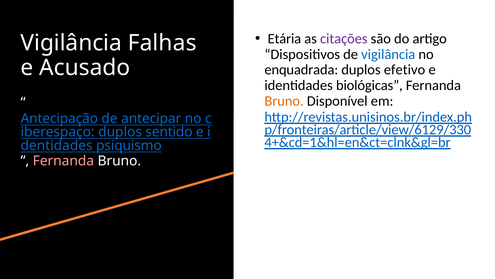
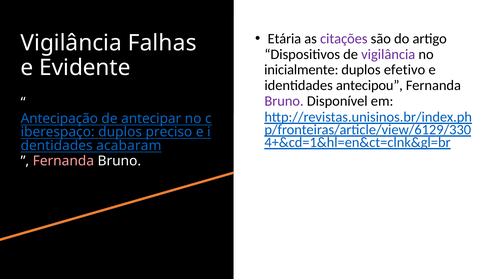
vigilância colour: blue -> purple (388, 54)
Acusado: Acusado -> Evidente (85, 67)
enquadrada: enquadrada -> inicialmente (301, 70)
biológicas: biológicas -> antecipou (369, 85)
Bruno colour: orange -> purple (284, 101)
sentido: sentido -> preciso (169, 132)
psiquismo: psiquismo -> acabaram (129, 145)
